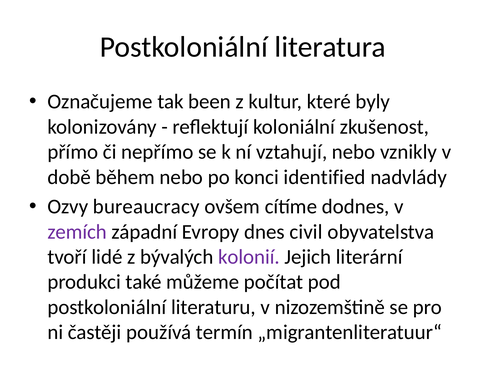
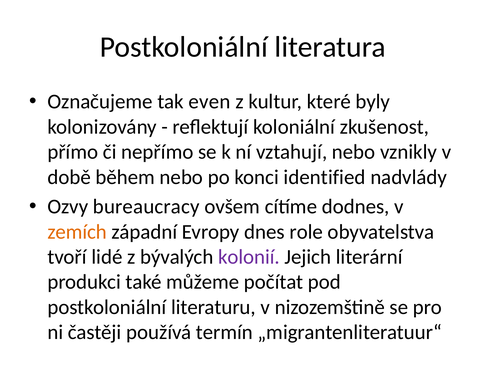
been: been -> even (209, 102)
zemích colour: purple -> orange (77, 231)
civil: civil -> role (306, 231)
